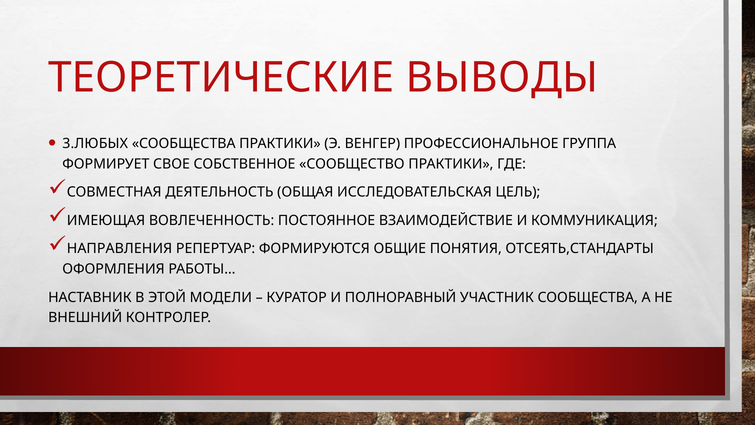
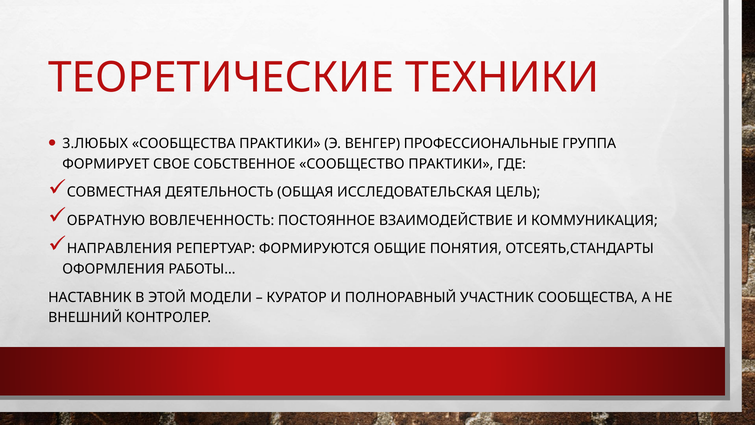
ВЫВОДЫ: ВЫВОДЫ -> ТЕХНИКИ (502, 78)
ПРОФЕССИОНАЛЬНОЕ: ПРОФЕССИОНАЛЬНОЕ -> ПРОФЕССИОНАЛЬНЫЕ (481, 143)
ИМЕЮЩАЯ: ИМЕЮЩАЯ -> ОБРАТНУЮ (106, 220)
